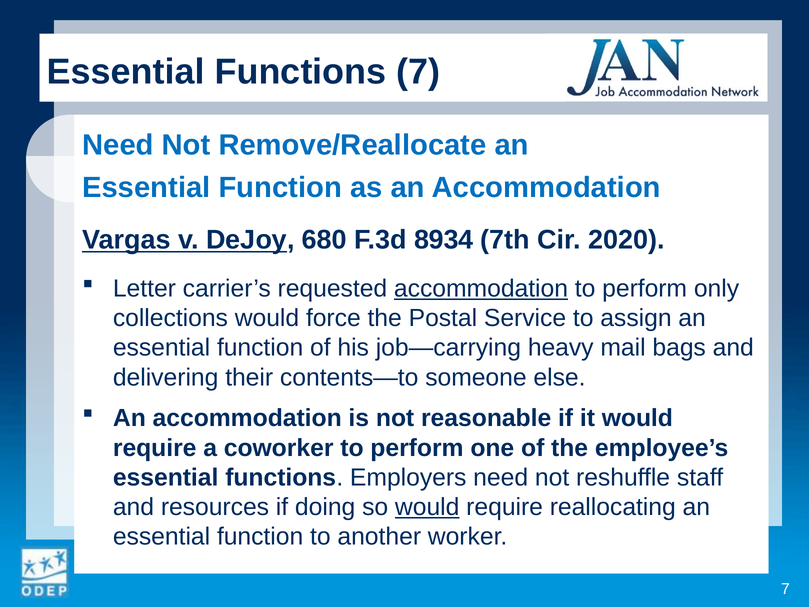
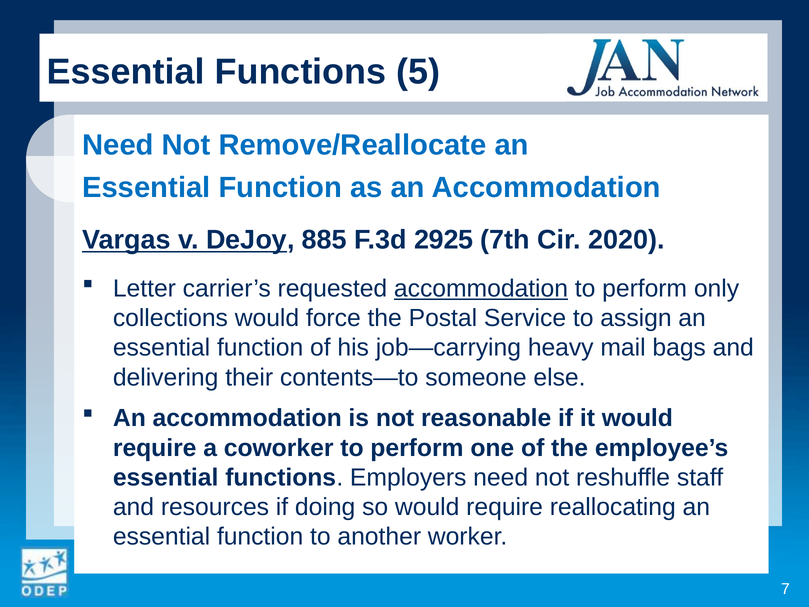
Functions 7: 7 -> 5 (418, 72)
680: 680 -> 885 (324, 240)
8934: 8934 -> 2925 (444, 240)
would underline: present -> none (427, 507)
